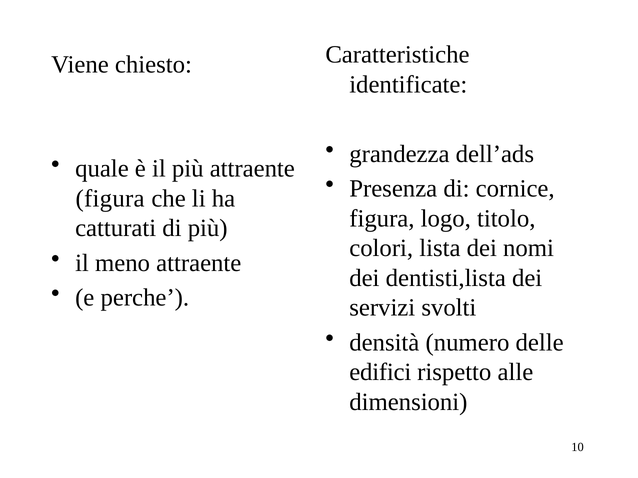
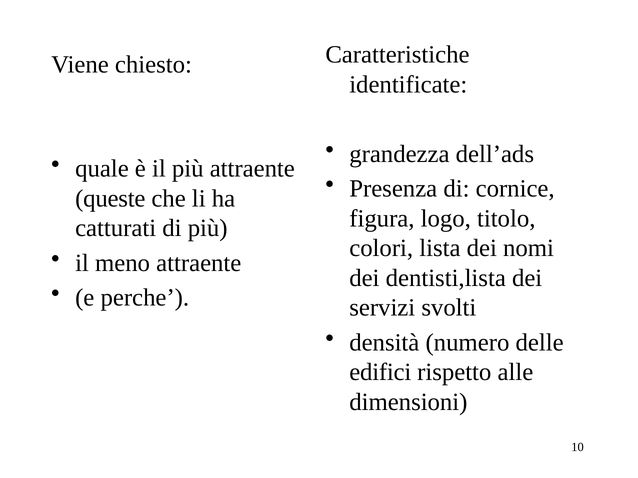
figura: figura -> queste (110, 199)
